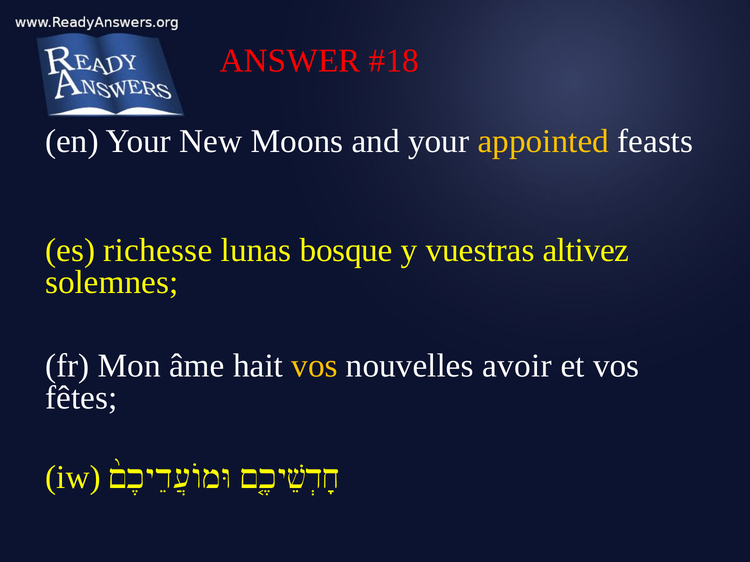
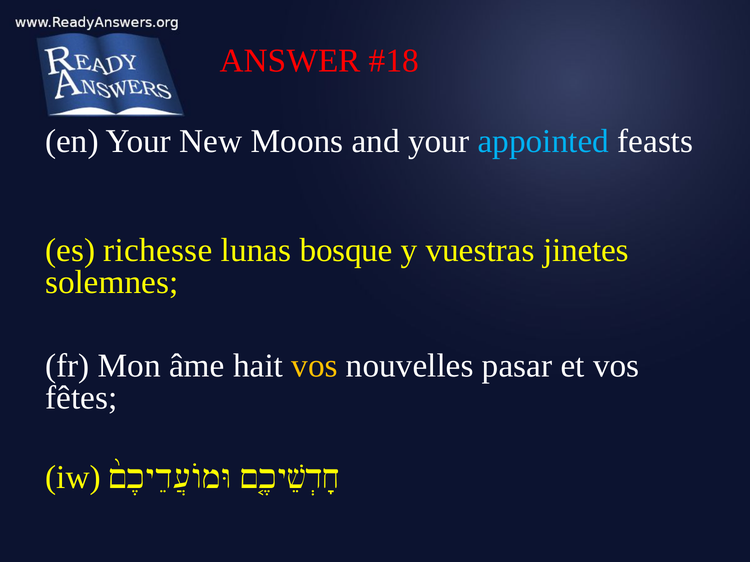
appointed colour: yellow -> light blue (543, 142)
altivez: altivez -> jinetes (586, 250)
avoir: avoir -> pasar (517, 366)
